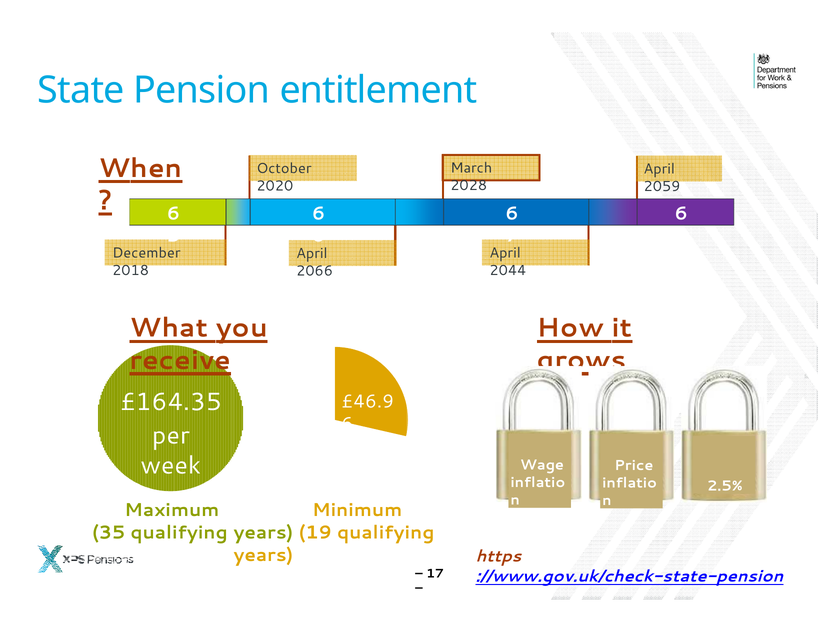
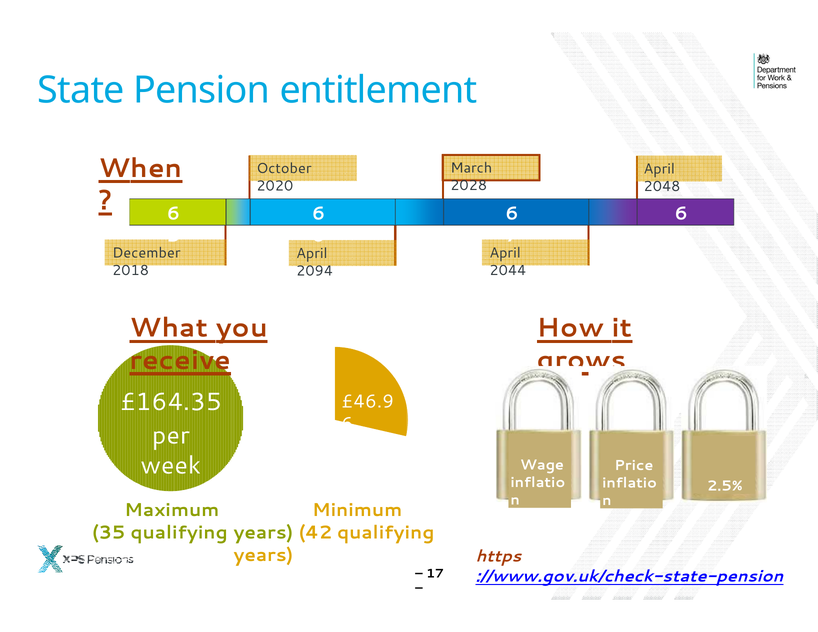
2059: 2059 -> 2048 (662, 186)
2066: 2066 -> 2094 (315, 271)
19: 19 -> 42 (315, 533)
